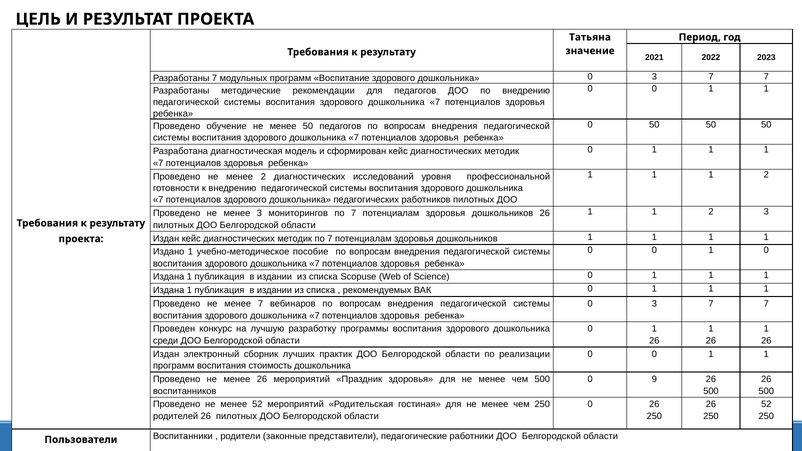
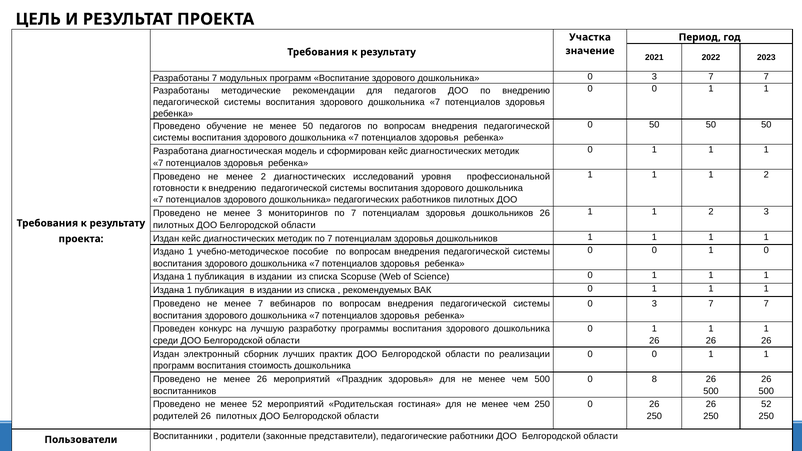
Татьяна: Татьяна -> Участка (590, 37)
9: 9 -> 8 (654, 379)
